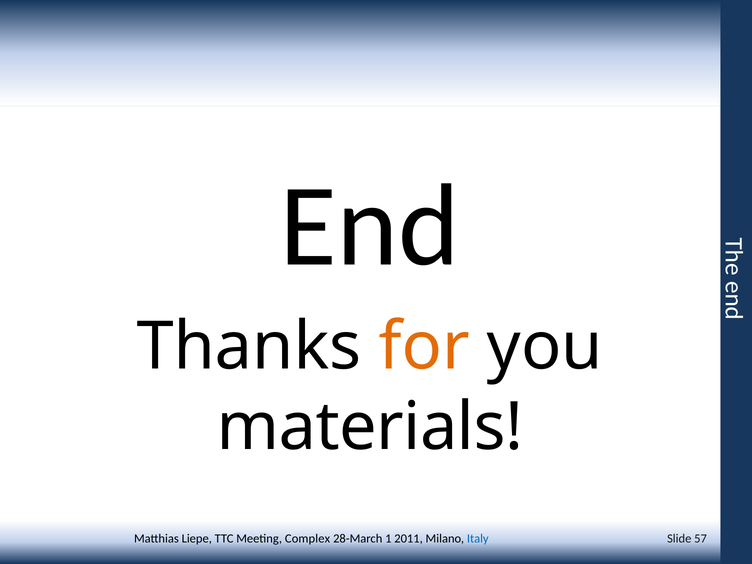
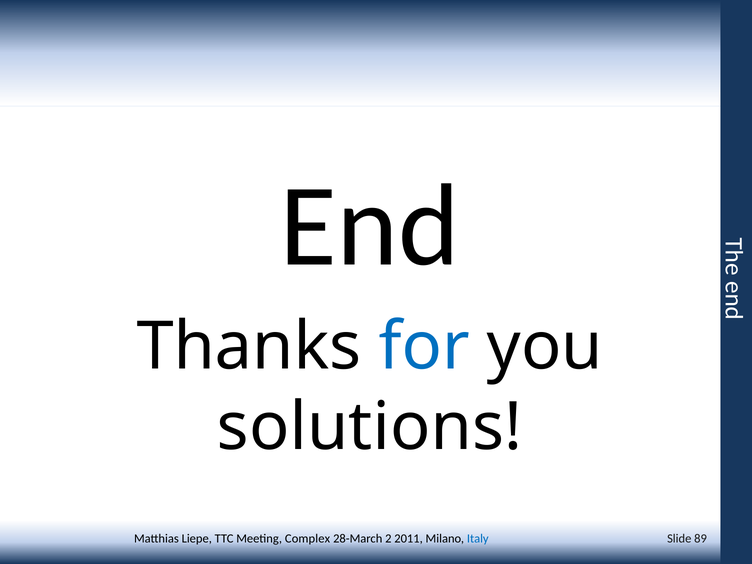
for colour: orange -> blue (424, 347)
materials: materials -> solutions (370, 427)
1: 1 -> 2 (388, 538)
57: 57 -> 89 (701, 538)
